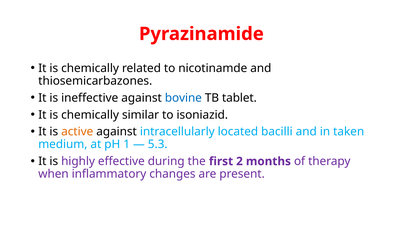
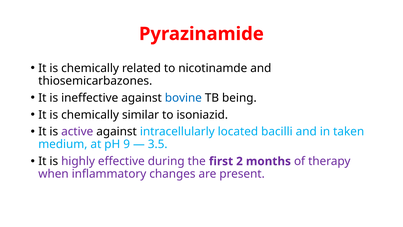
tablet: tablet -> being (239, 98)
active colour: orange -> purple (77, 132)
1: 1 -> 9 (127, 144)
5.3: 5.3 -> 3.5 (158, 144)
